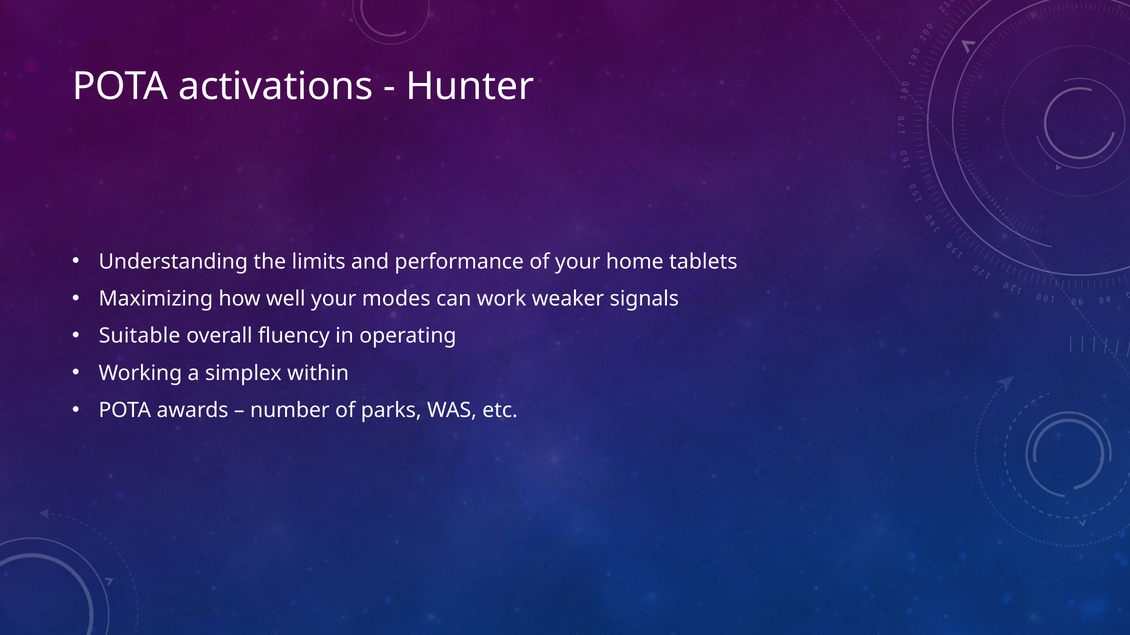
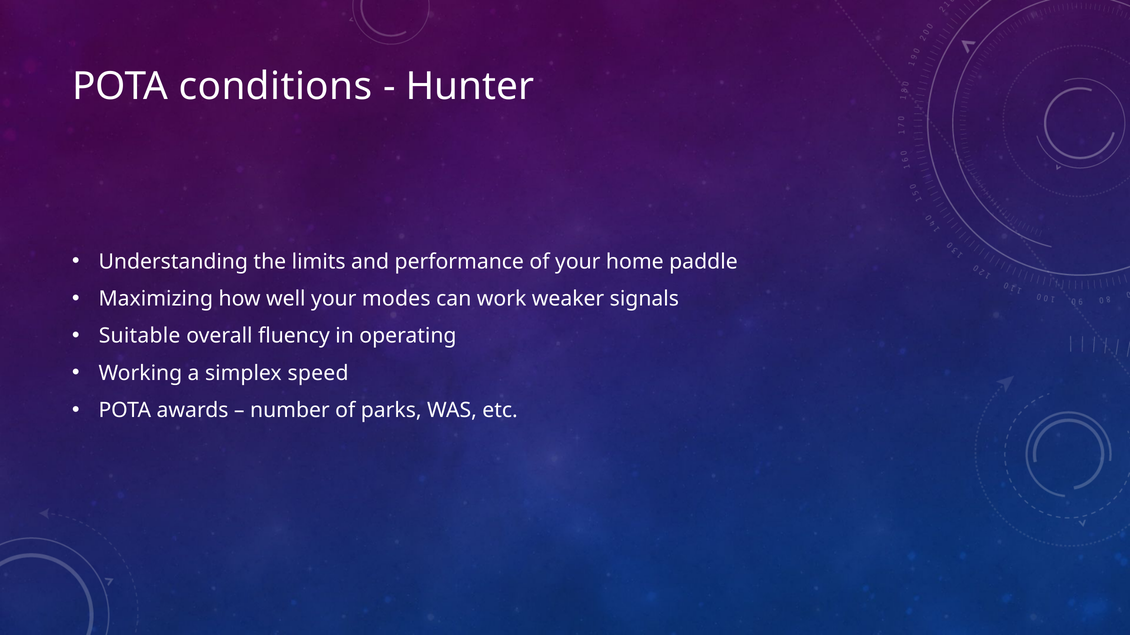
activations: activations -> conditions (276, 87)
tablets: tablets -> paddle (703, 262)
within: within -> speed (318, 373)
